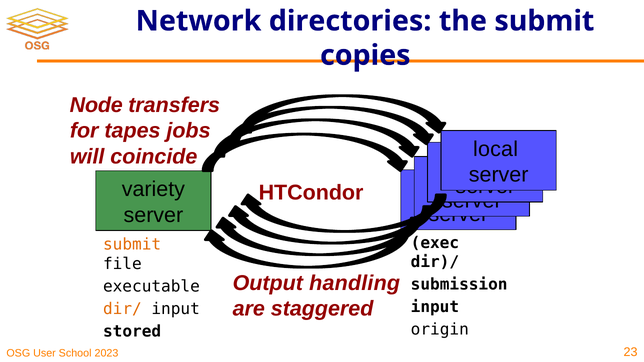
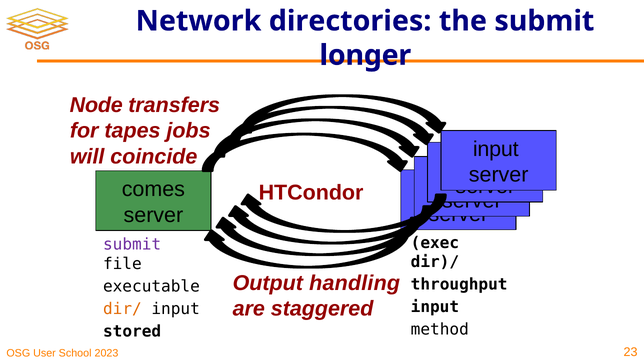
copies: copies -> longer (365, 55)
local: local -> input (496, 149)
variety: variety -> comes (153, 189)
submit colour: orange -> purple (132, 245)
submission: submission -> throughput (459, 285)
origin: origin -> method (440, 330)
